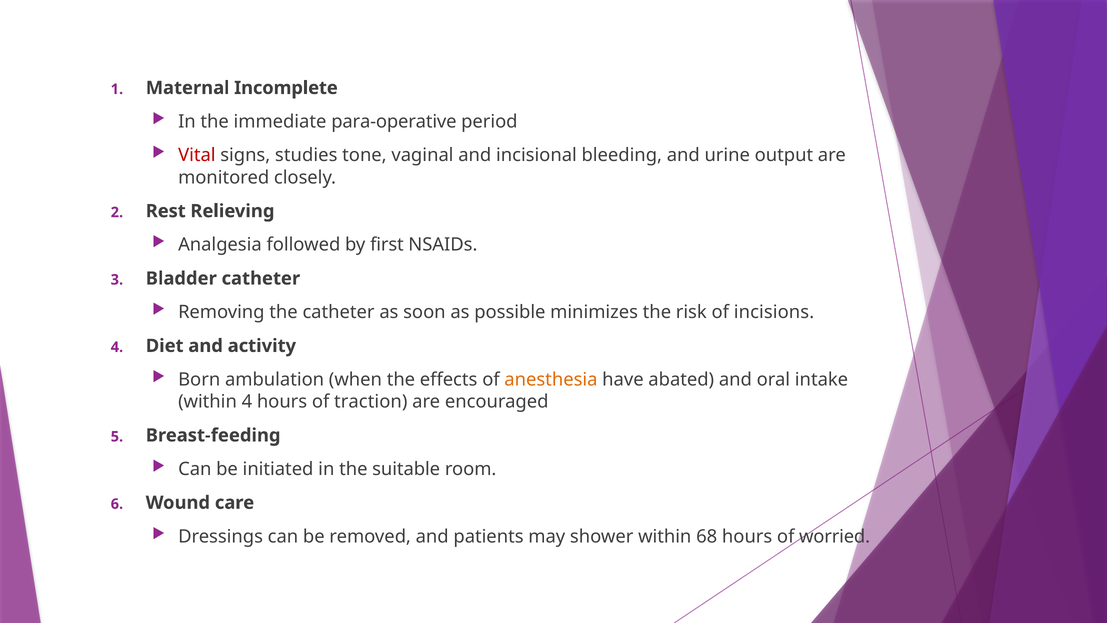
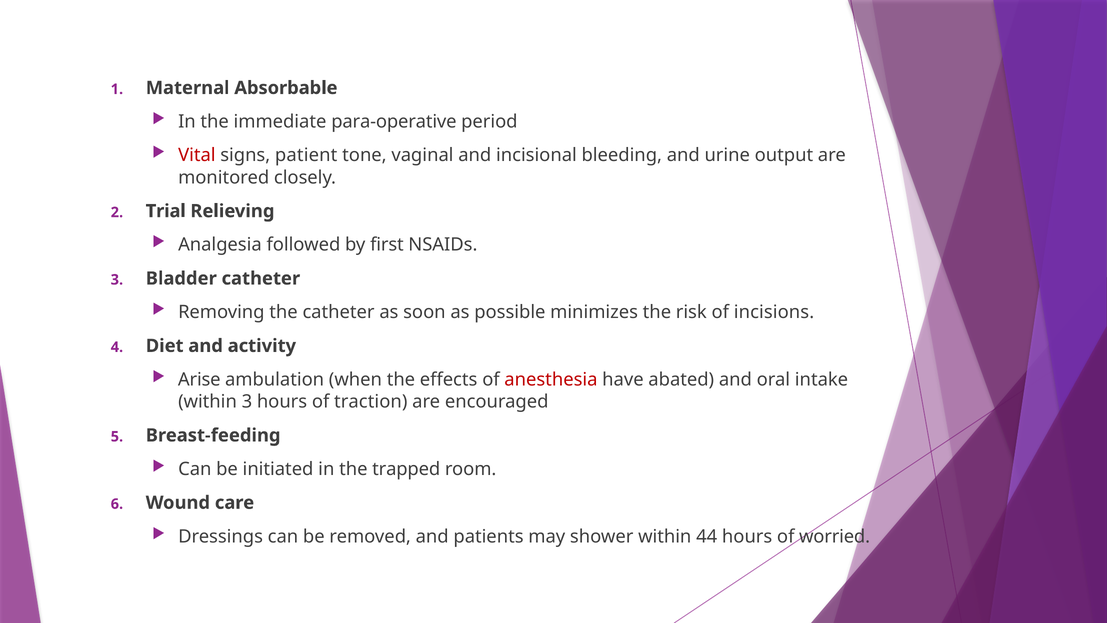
Incomplete: Incomplete -> Absorbable (286, 88)
studies: studies -> patient (306, 155)
Rest: Rest -> Trial (166, 211)
Born: Born -> Arise (199, 379)
anesthesia colour: orange -> red (551, 379)
within 4: 4 -> 3 (247, 401)
suitable: suitable -> trapped (406, 469)
68: 68 -> 44 (707, 536)
